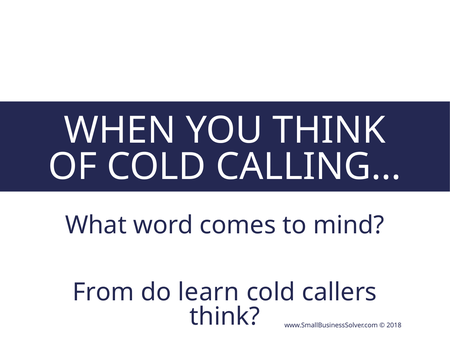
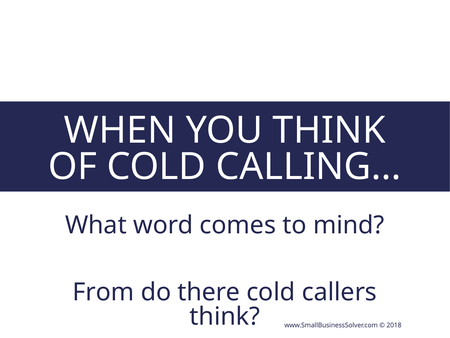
learn: learn -> there (209, 292)
